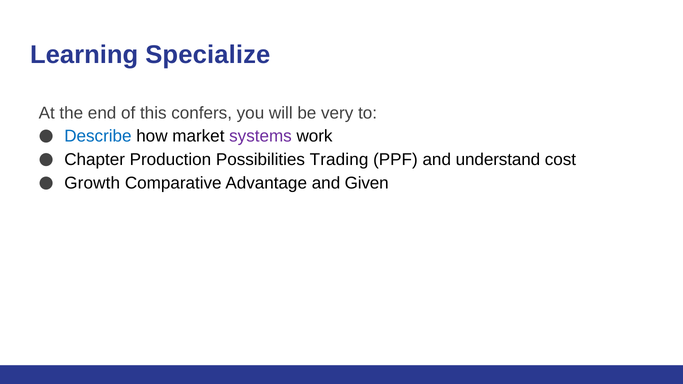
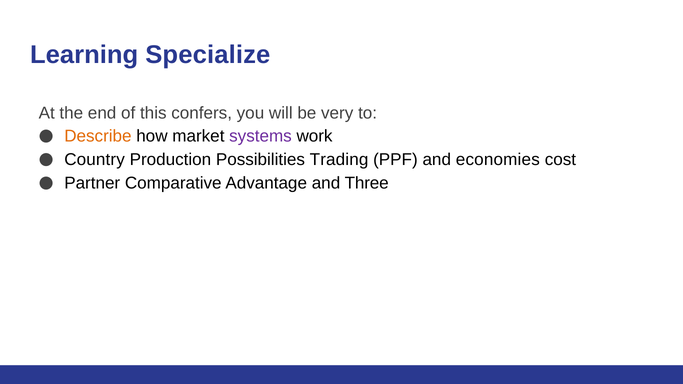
Describe colour: blue -> orange (98, 136)
Chapter: Chapter -> Country (95, 160)
understand: understand -> economies (498, 160)
Growth: Growth -> Partner (92, 183)
Given: Given -> Three (367, 183)
